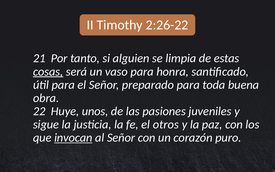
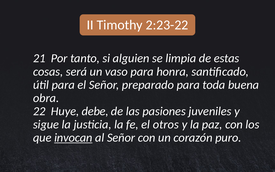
2:26-22: 2:26-22 -> 2:23-22 (167, 25)
cosas underline: present -> none (48, 72)
unos: unos -> debe (95, 111)
